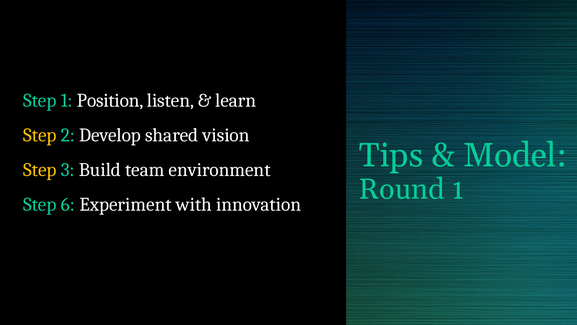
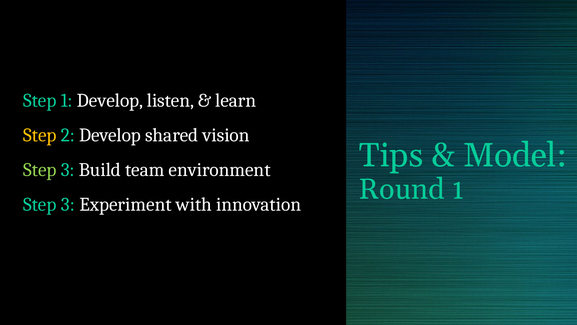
1 Position: Position -> Develop (110, 100)
Step colour: yellow -> light green (40, 170)
6: 6 -> 3 (68, 204)
